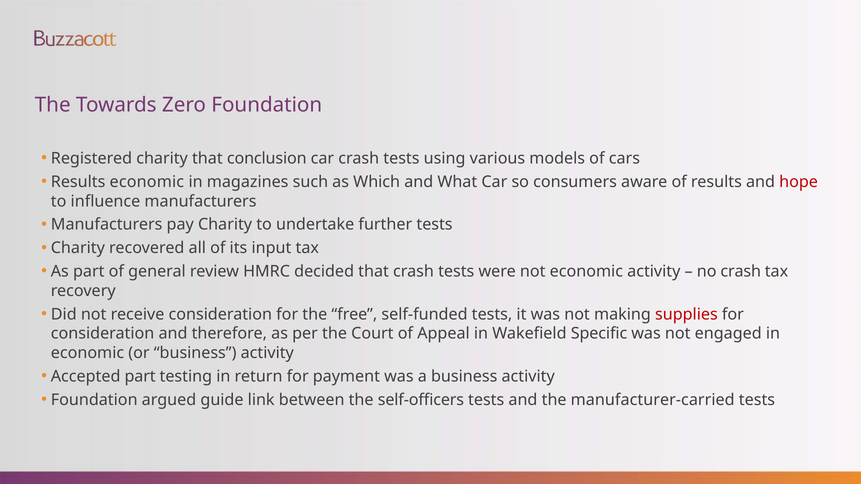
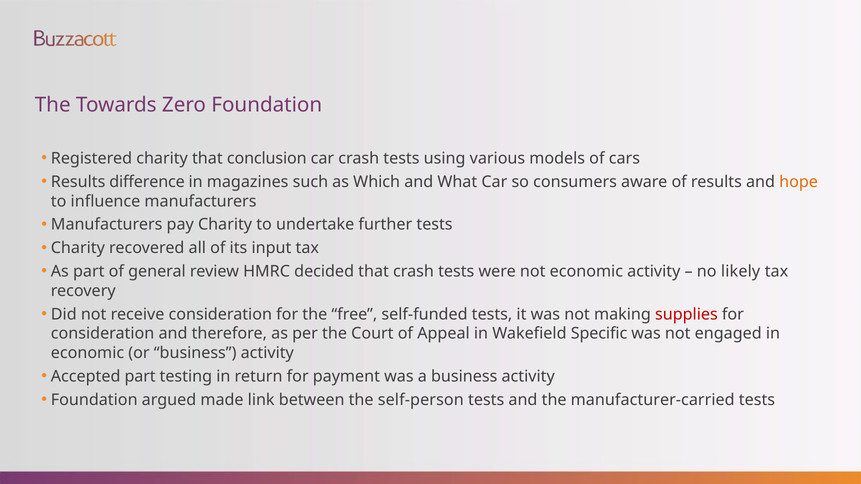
Results economic: economic -> difference (147, 182)
hope colour: red -> orange (799, 182)
no crash: crash -> likely (741, 272)
guide: guide -> made (222, 400)
self-officers: self-officers -> self-person (421, 400)
